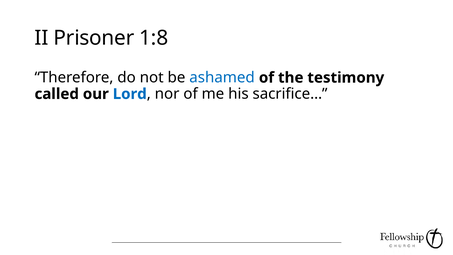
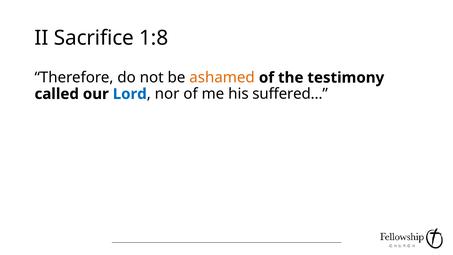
Prisoner: Prisoner -> Sacrifice (94, 38)
ashamed colour: blue -> orange (222, 78)
sacrifice…: sacrifice… -> suffered… (290, 94)
